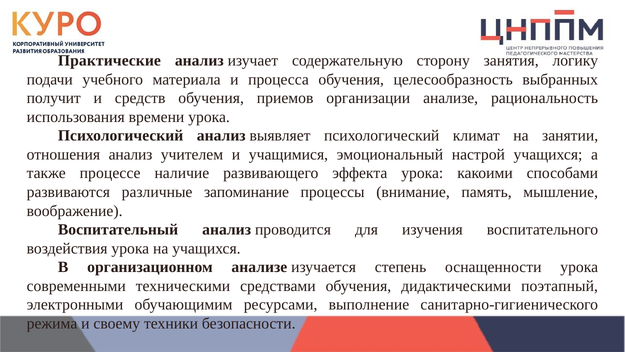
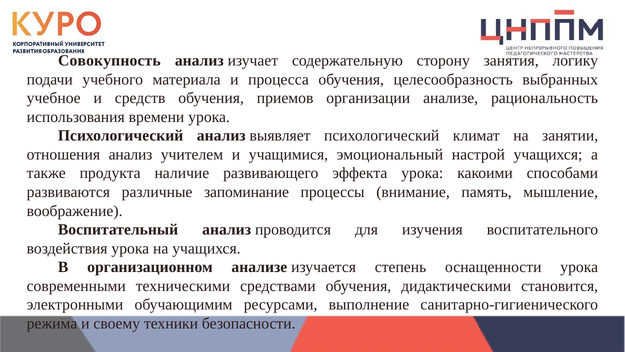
Практические: Практические -> Совокупность (109, 61)
получит: получит -> учебное (54, 98)
процессе: процессе -> продукта (110, 173)
поэтапный: поэтапный -> становится (560, 286)
